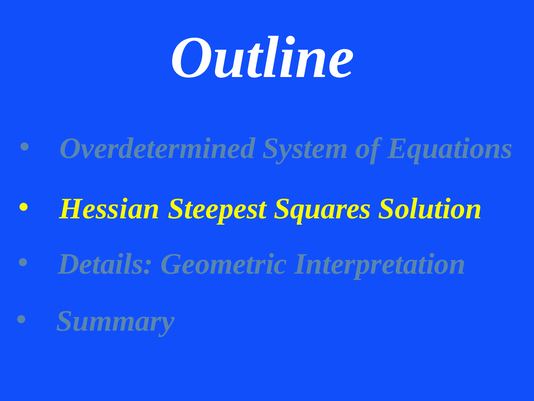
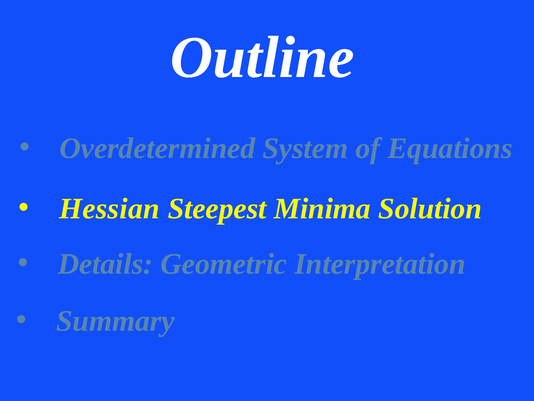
Squares: Squares -> Minima (322, 208)
